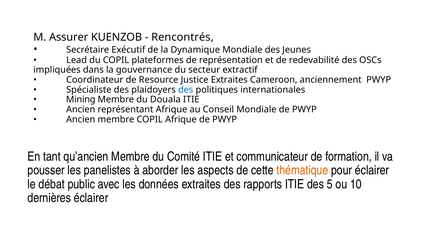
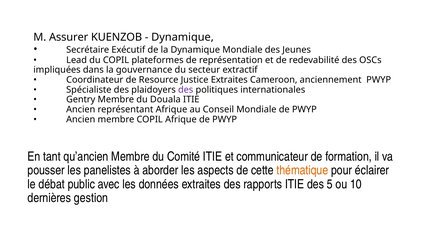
Rencontrés: Rencontrés -> Dynamique (182, 37)
des colour: blue -> purple (186, 89)
Mining: Mining -> Gentry (81, 99)
dernières éclairer: éclairer -> gestion (91, 197)
